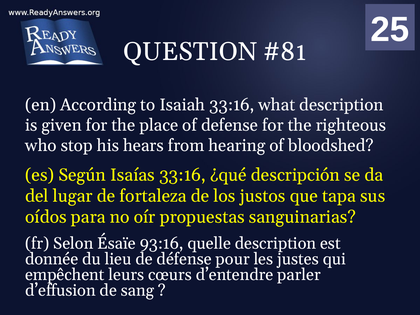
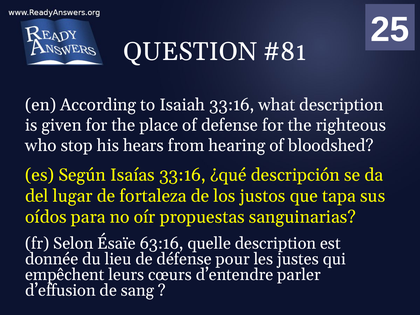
93:16: 93:16 -> 63:16 (162, 243)
